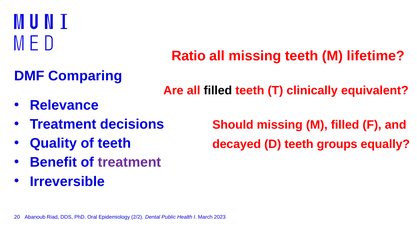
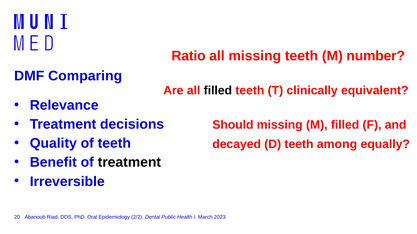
lifetime: lifetime -> number (376, 56)
groups: groups -> among (337, 144)
treatment colour: purple -> black (129, 163)
